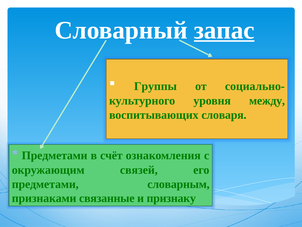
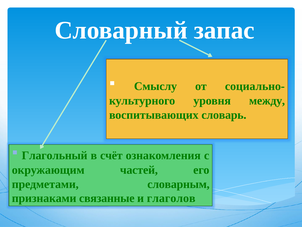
запас underline: present -> none (224, 30)
Группы: Группы -> Смыслу (155, 86)
словаря: словаря -> словарь (224, 115)
Предметами: Предметами -> Глагольный (55, 155)
связей: связей -> частей (139, 170)
признаку: признаку -> глаголов (171, 198)
